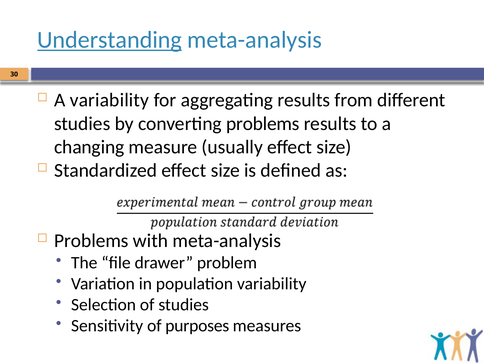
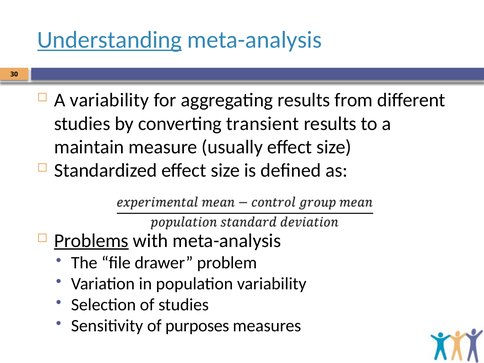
converting problems: problems -> transient (263, 124)
changing: changing -> maintain (89, 147)
Problems underline: none -> present (91, 241)
